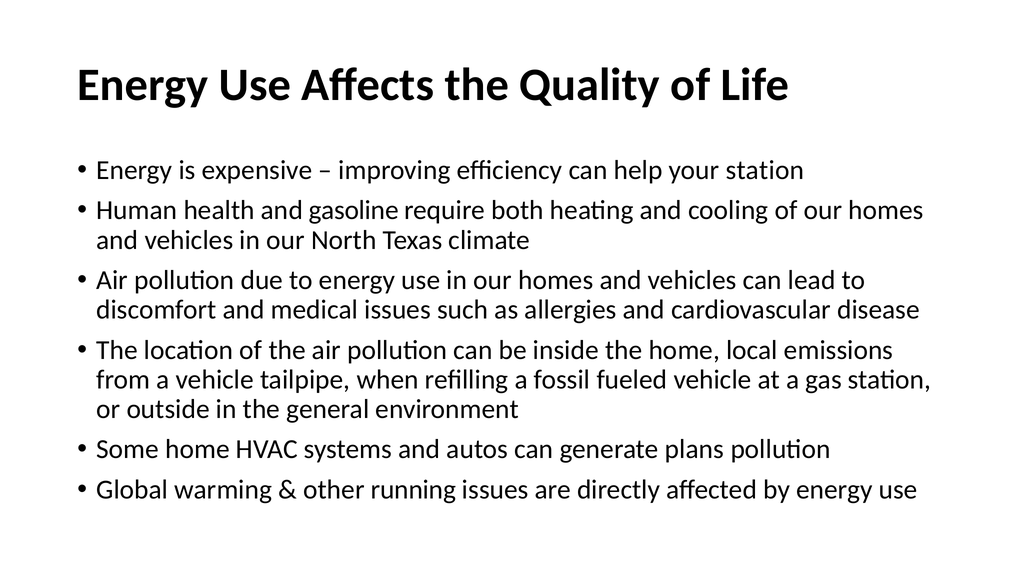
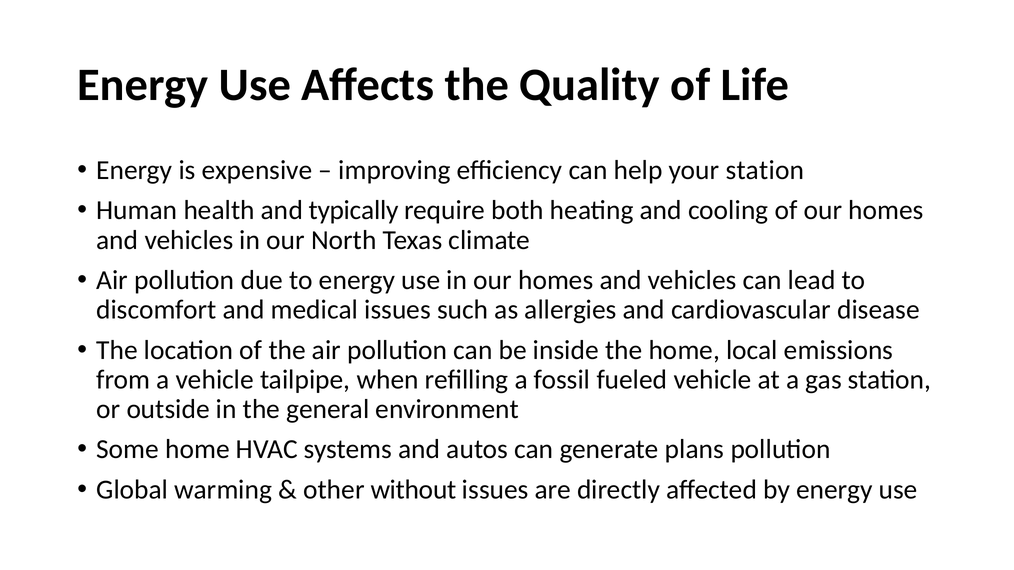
gasoline: gasoline -> typically (354, 210)
running: running -> without (413, 490)
